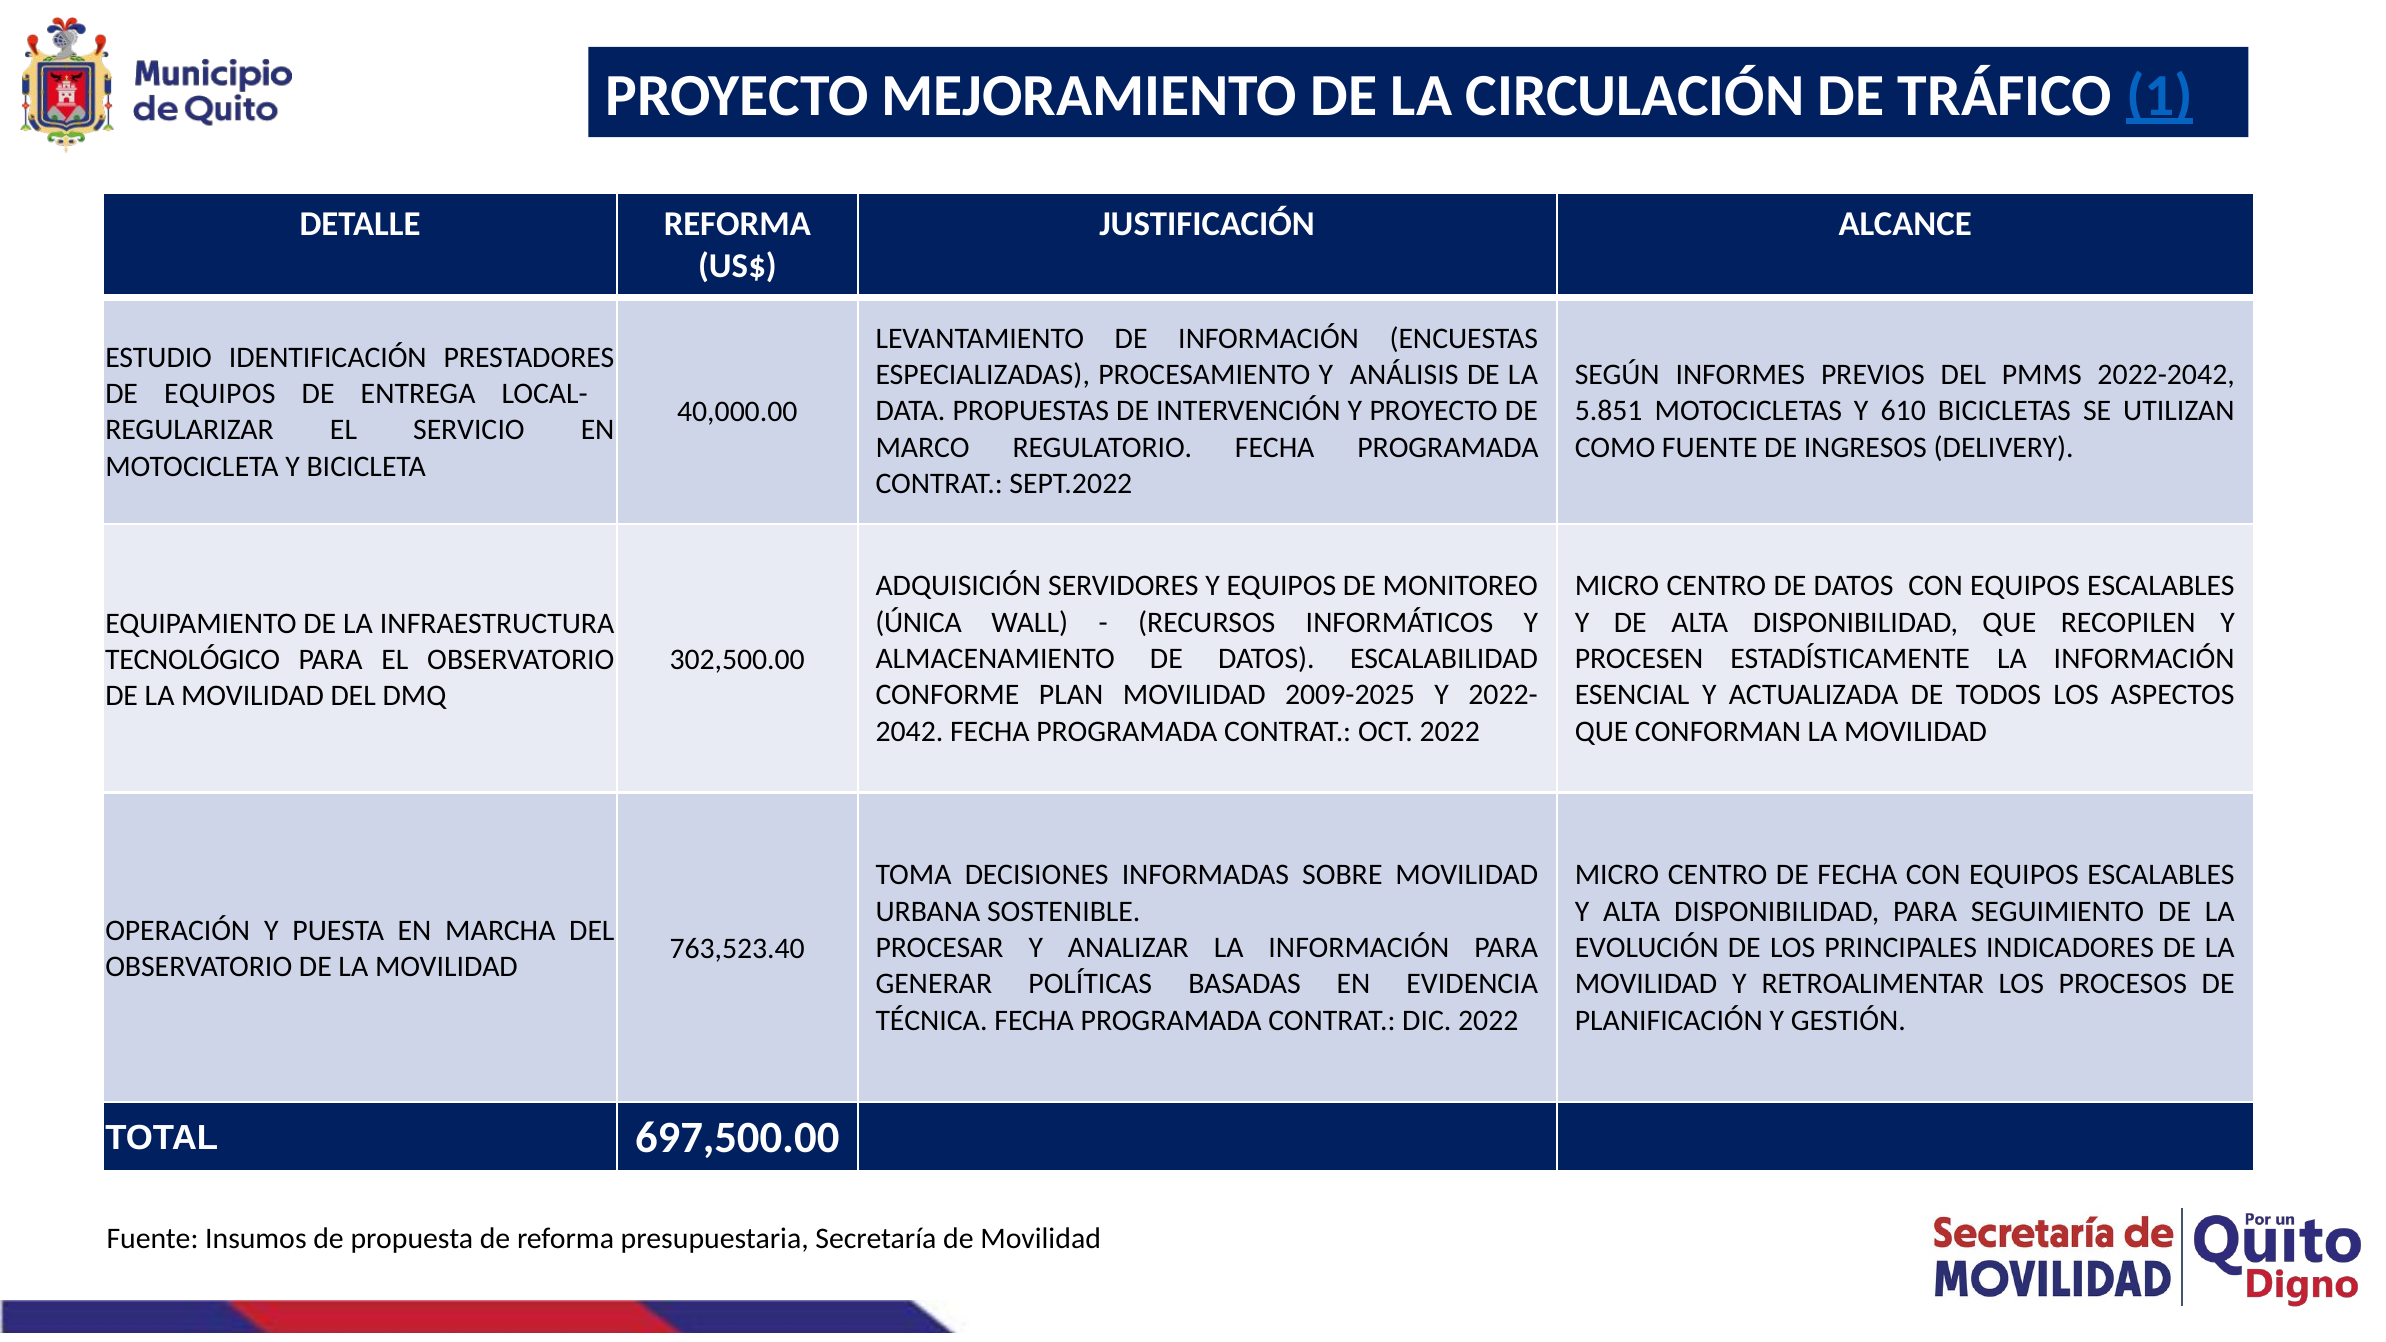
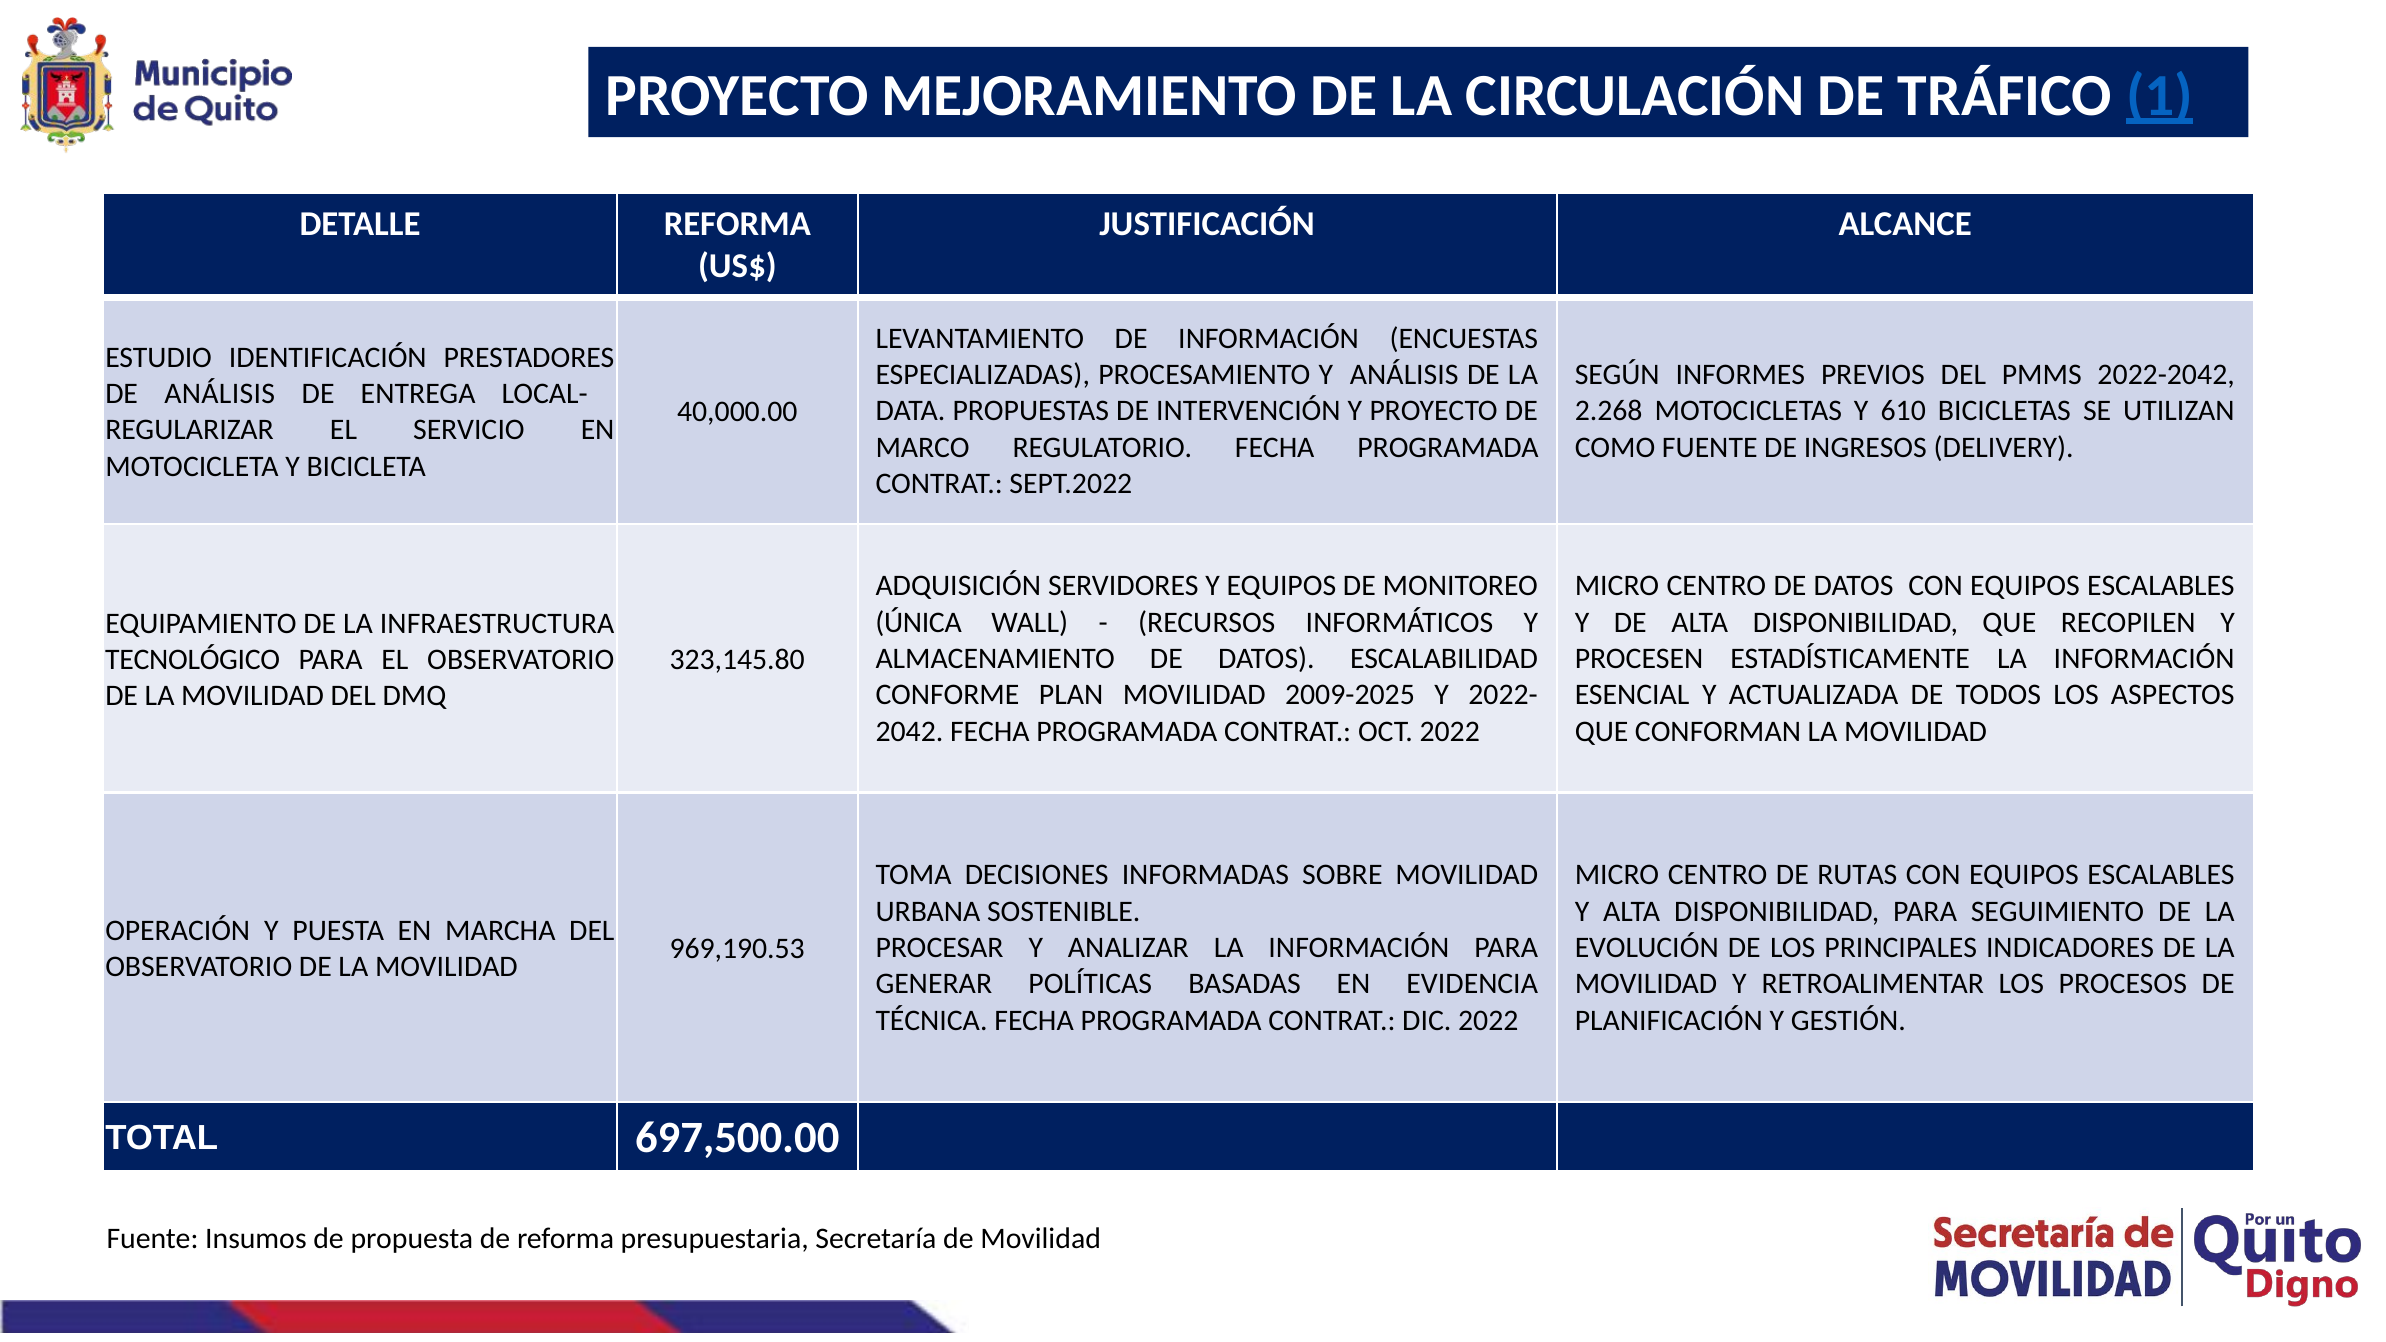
DE EQUIPOS: EQUIPOS -> ANÁLISIS (220, 394)
5.851: 5.851 -> 2.268 (1609, 411)
302,500.00: 302,500.00 -> 323,145.80 (737, 660)
DE FECHA: FECHA -> RUTAS (1857, 875)
763,523.40: 763,523.40 -> 969,190.53 (737, 949)
